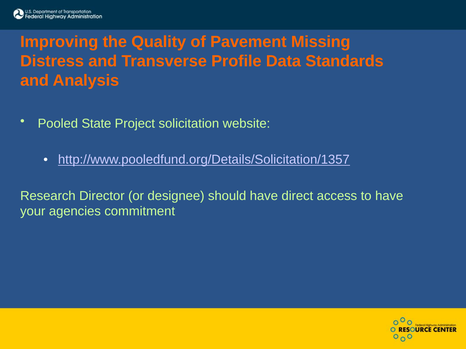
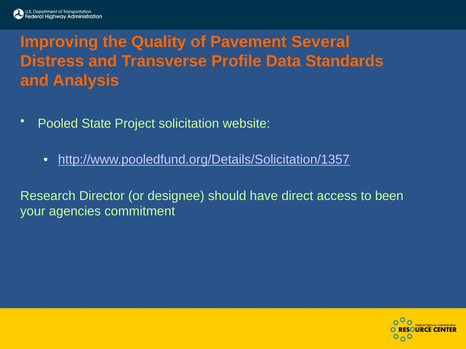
Missing: Missing -> Several (321, 42)
to have: have -> been (389, 196)
